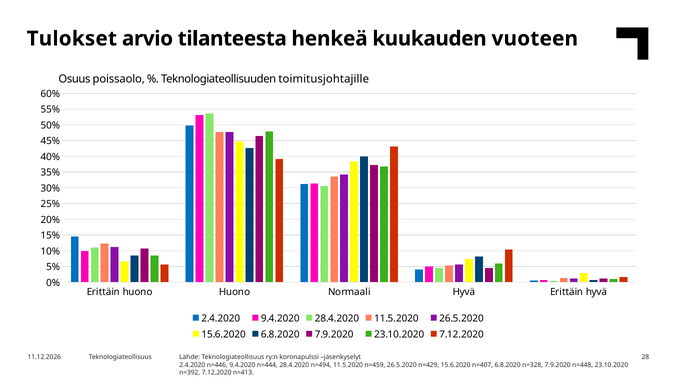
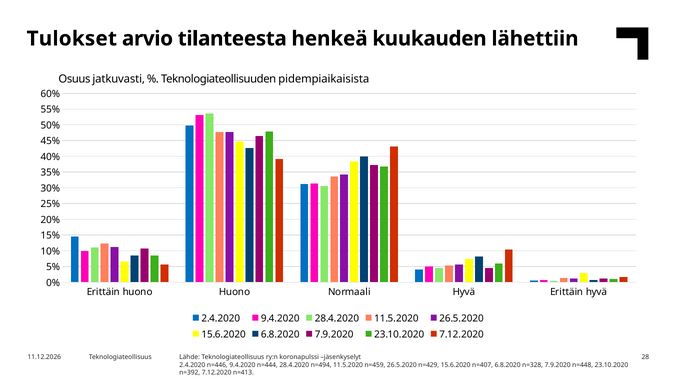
vuoteen: vuoteen -> lähettiin (535, 39)
poissaolo: poissaolo -> jatkuvasti (119, 79)
toimitusjohtajille: toimitusjohtajille -> pidempiaikaisista (324, 79)
